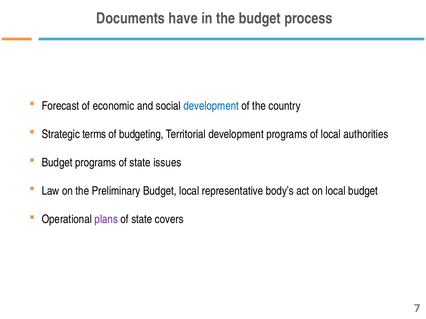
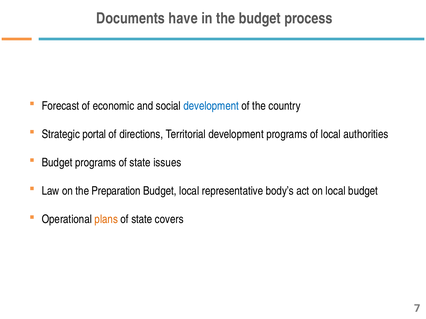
terms: terms -> portal (94, 134)
budgeting: budgeting -> directions (141, 134)
Preliminary: Preliminary -> Preparation (116, 191)
plans colour: purple -> orange (106, 220)
